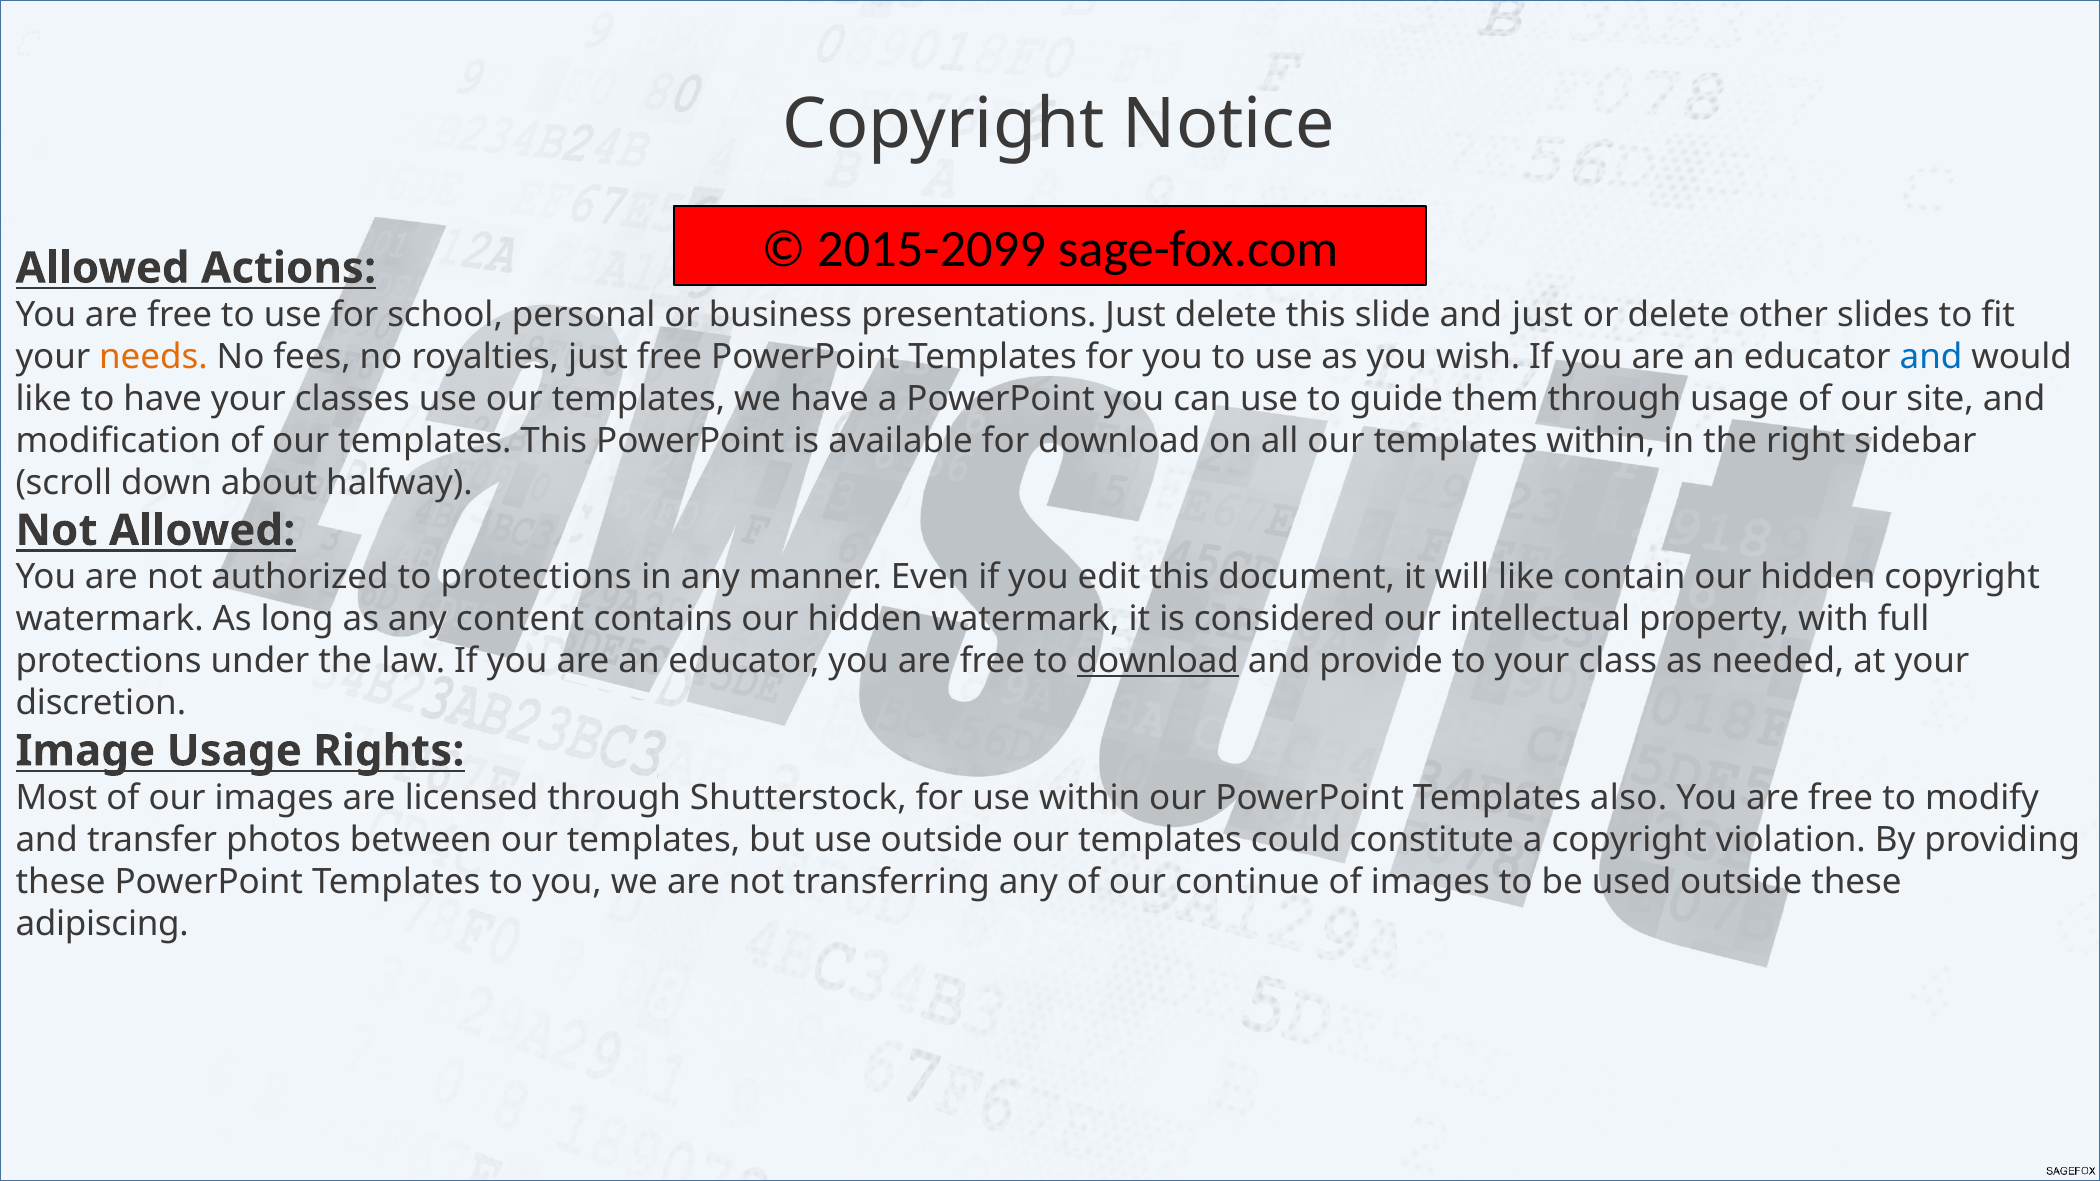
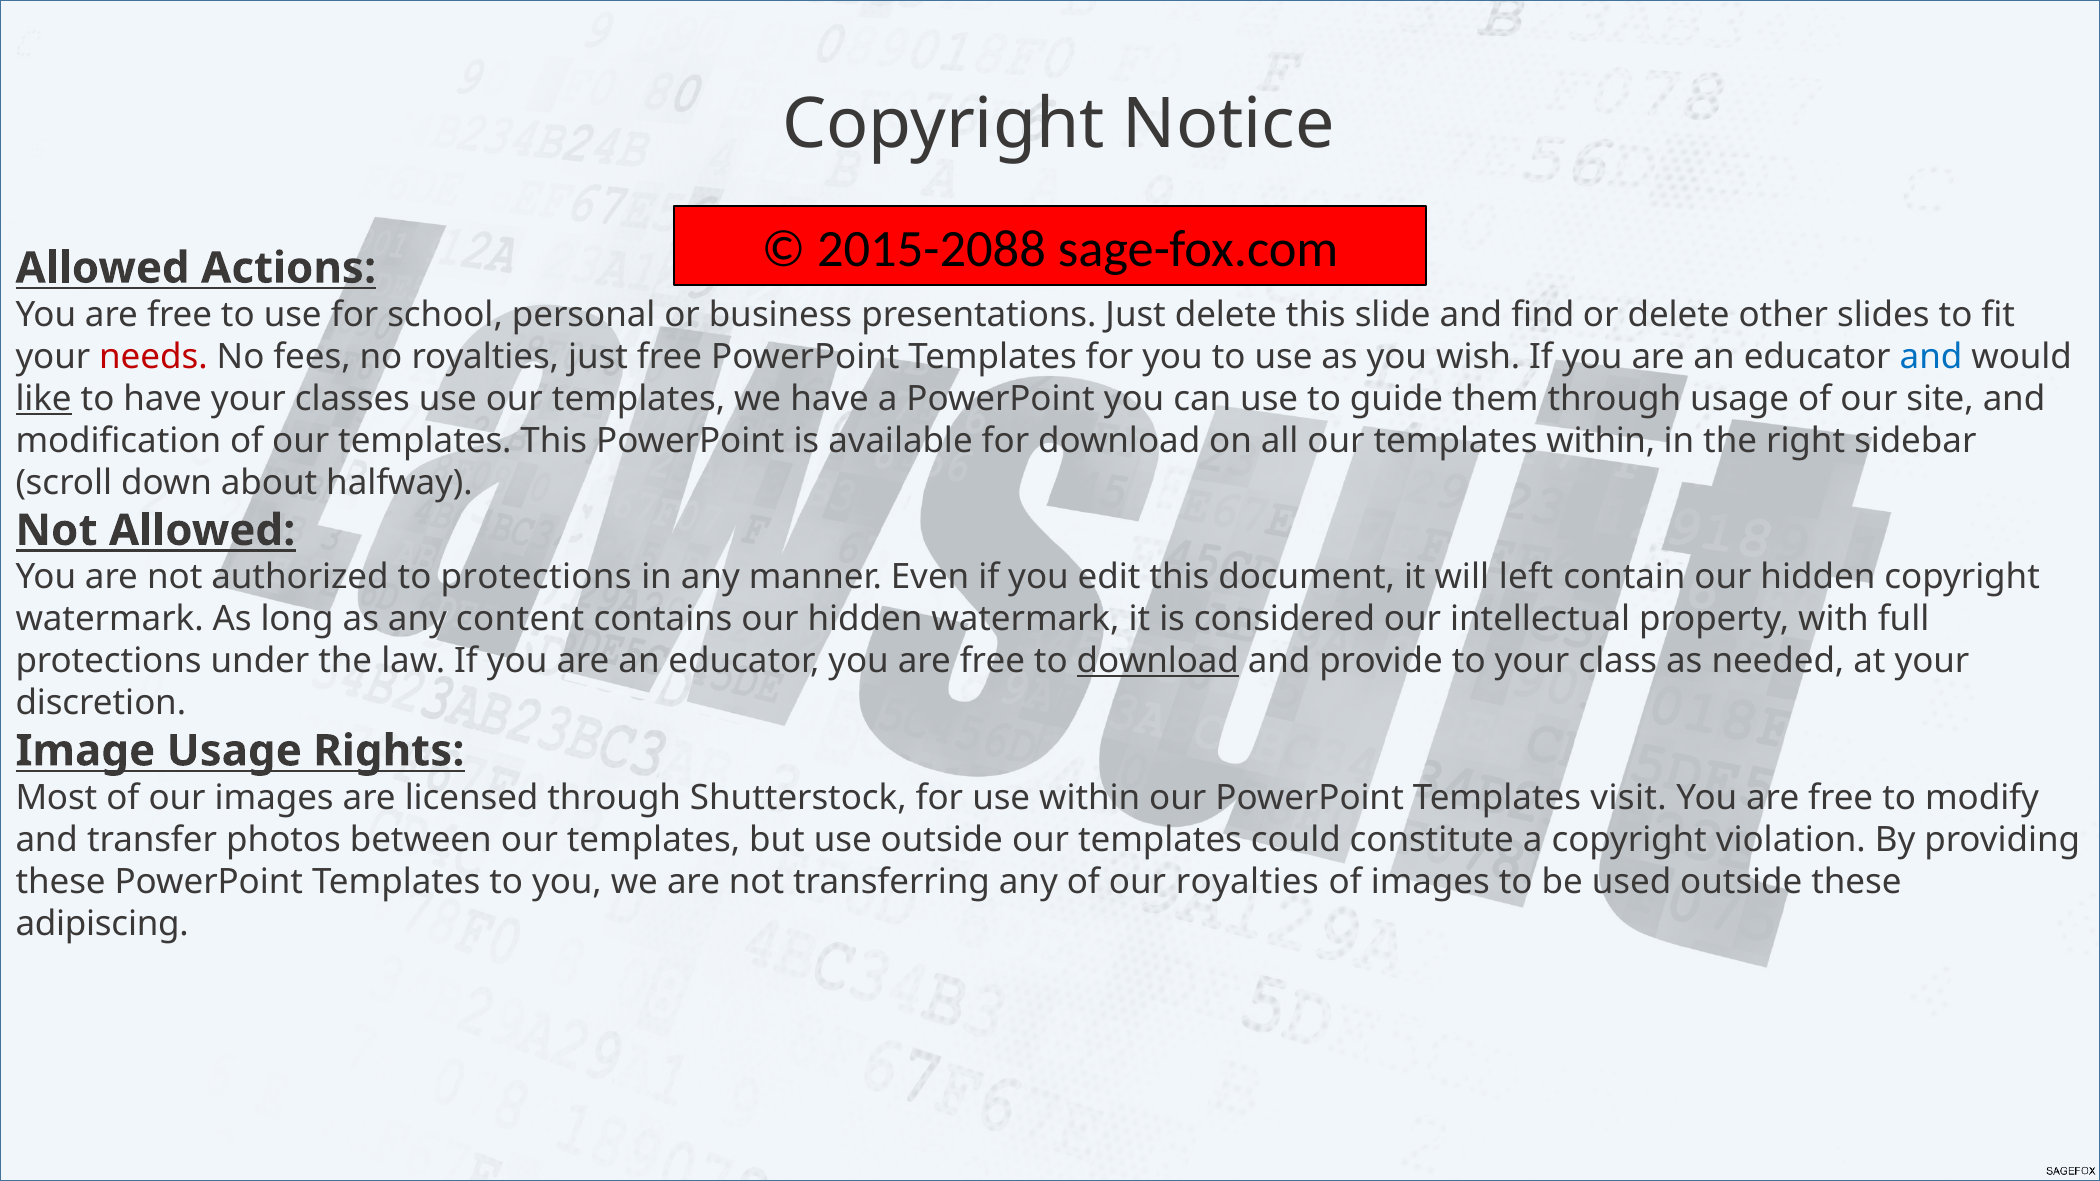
2015-2099: 2015-2099 -> 2015-2088 (931, 249)
and just: just -> find (1543, 315)
needs colour: orange -> red (153, 357)
like underline: none -> present (44, 399)
will like: like -> left (1526, 577)
also: also -> visit (1629, 798)
our continue: continue -> royalties (1247, 882)
